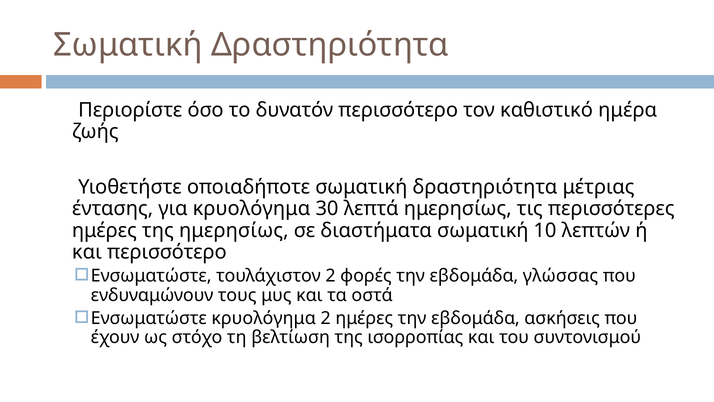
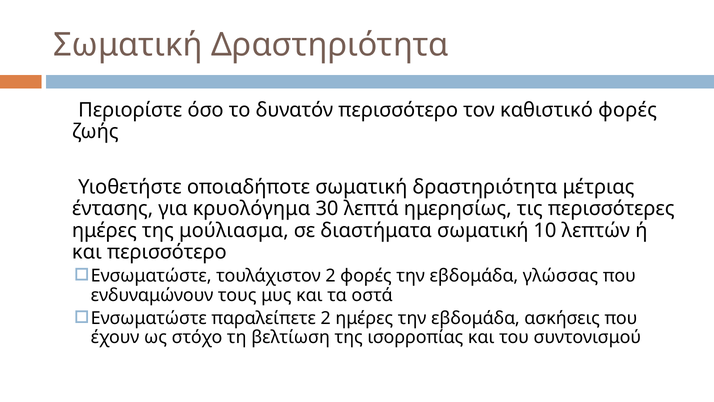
καθιστικό ημέρα: ημέρα -> φορές (628, 110)
της ημερησίως: ημερησίως -> μούλιασμα (234, 230)
Ενσωματώστε κρυολόγημα: κρυολόγημα -> παραλείπετε (264, 318)
